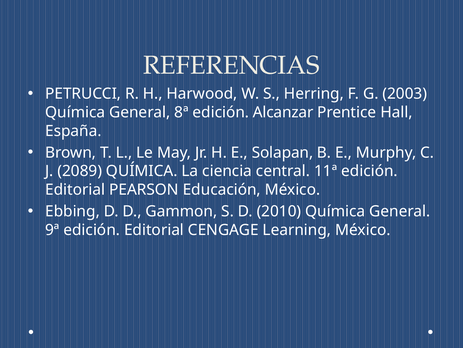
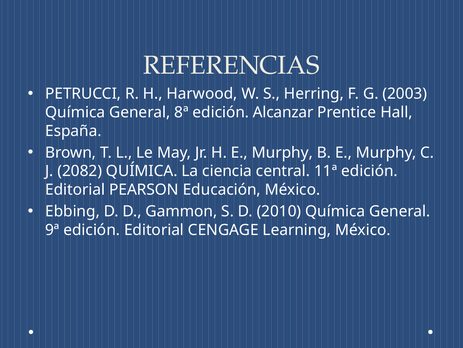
H E Solapan: Solapan -> Murphy (282, 152)
2089: 2089 -> 2082 (80, 171)
